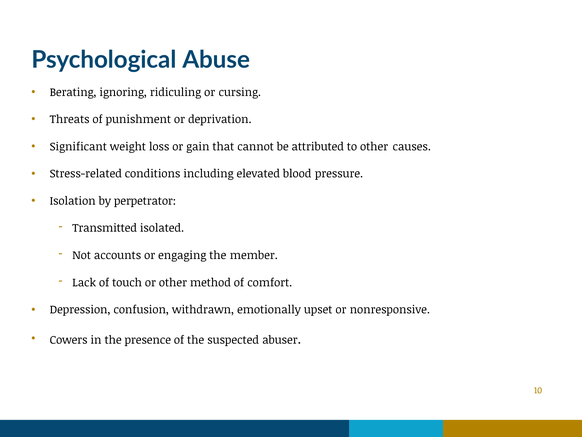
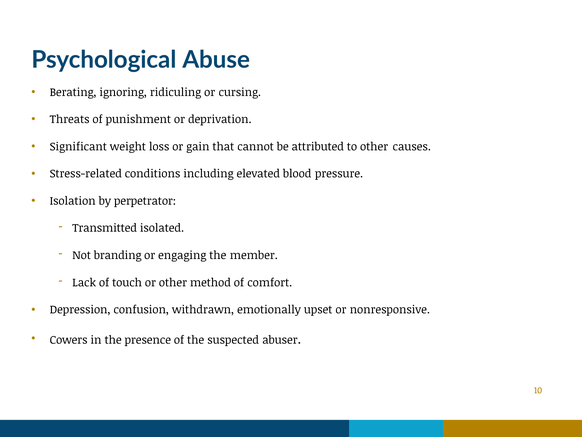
accounts: accounts -> branding (118, 255)
